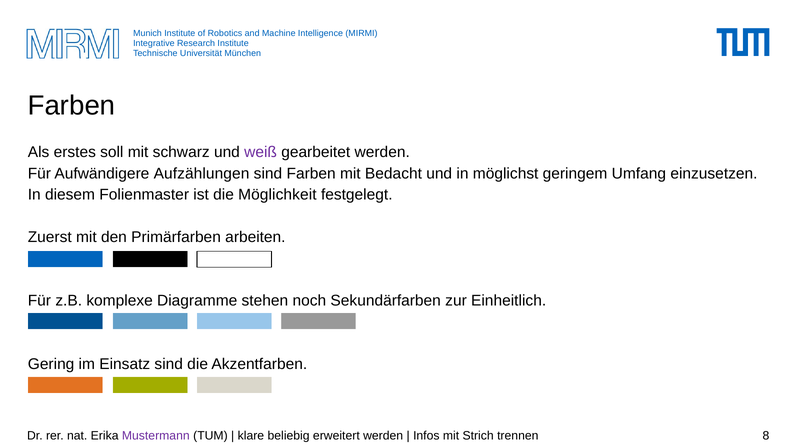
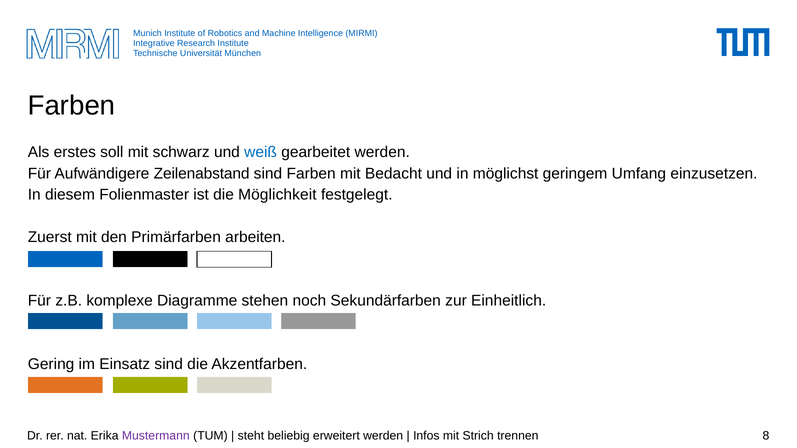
weiß colour: purple -> blue (261, 152)
Aufzählungen: Aufzählungen -> Zeilenabstand (202, 174)
klare: klare -> steht (251, 436)
